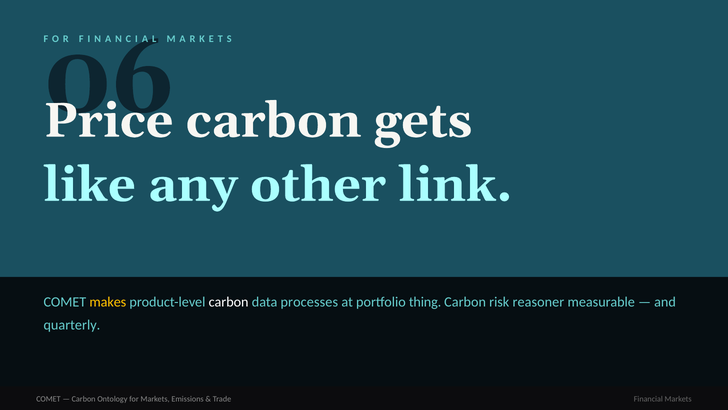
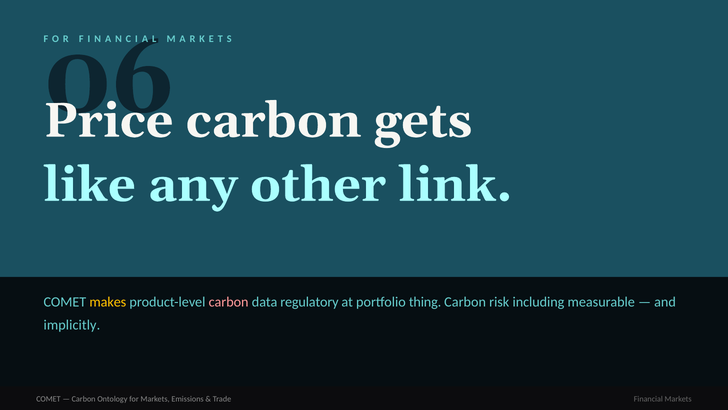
carbon colour: white -> pink (229, 302)
processes: processes -> regulatory (309, 302)
reasoner: reasoner -> including (538, 302)
quarterly: quarterly -> implicitly (72, 325)
